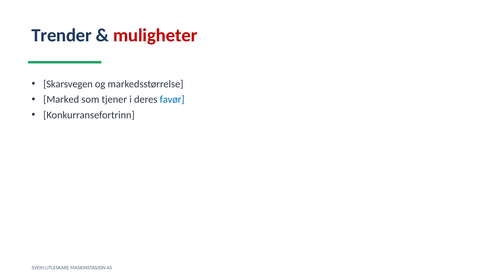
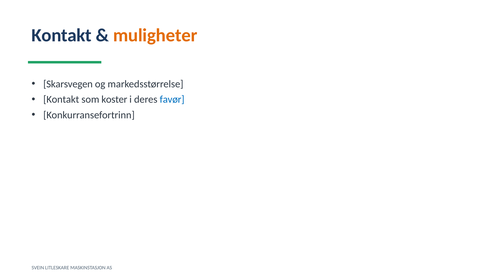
Trender: Trender -> Kontakt (62, 35)
muligheter colour: red -> orange (155, 35)
Marked: Marked -> Kontakt (61, 100)
tjener: tjener -> koster (114, 100)
